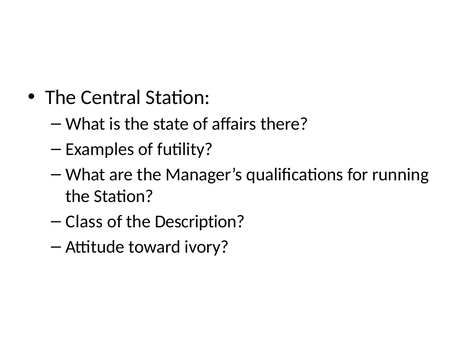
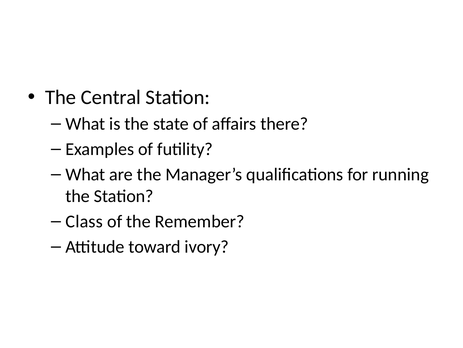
Description: Description -> Remember (200, 221)
